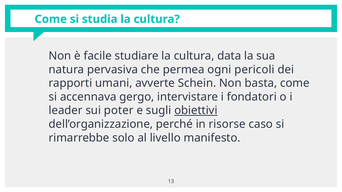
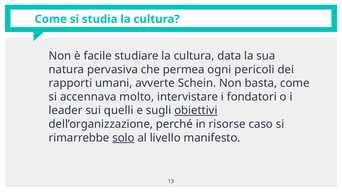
gergo: gergo -> molto (137, 97)
poter: poter -> quelli (119, 111)
solo underline: none -> present (123, 138)
